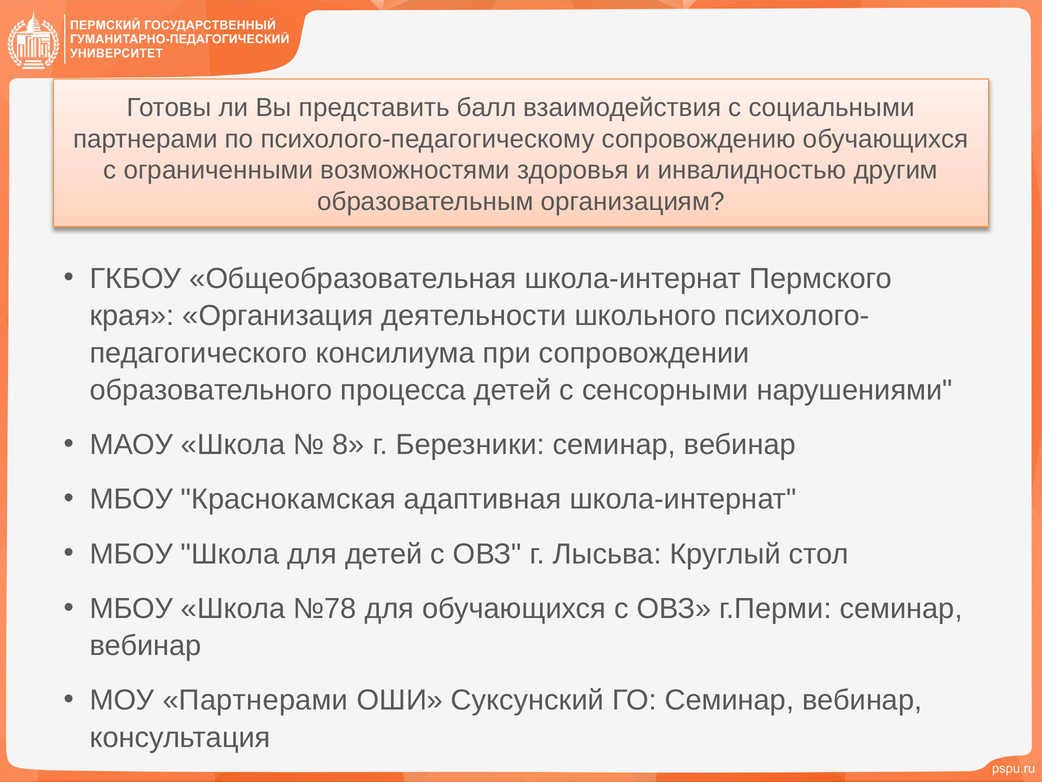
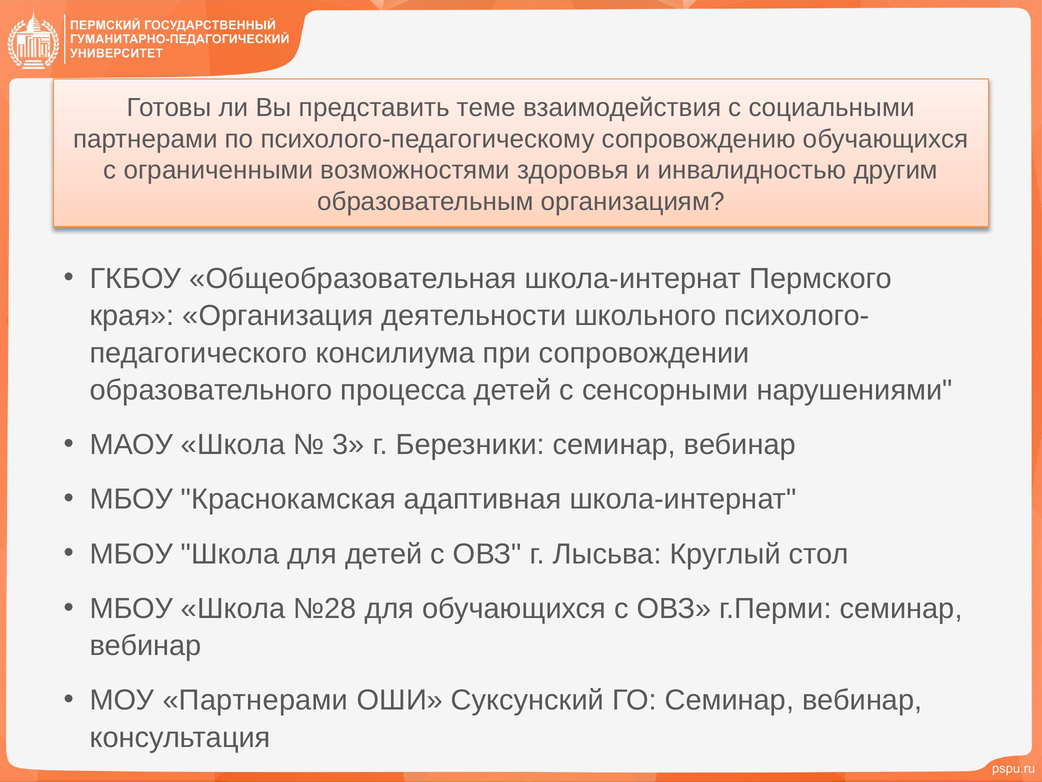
балл: балл -> теме (486, 108)
8: 8 -> 3 (348, 445)
№78: №78 -> №28 (325, 608)
